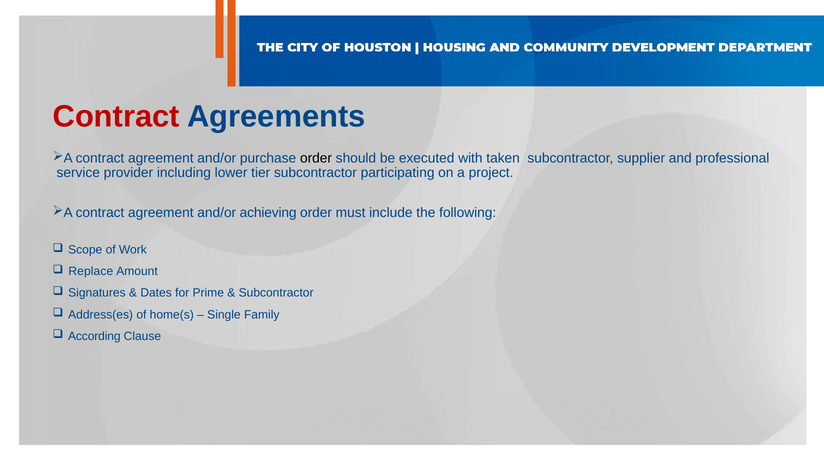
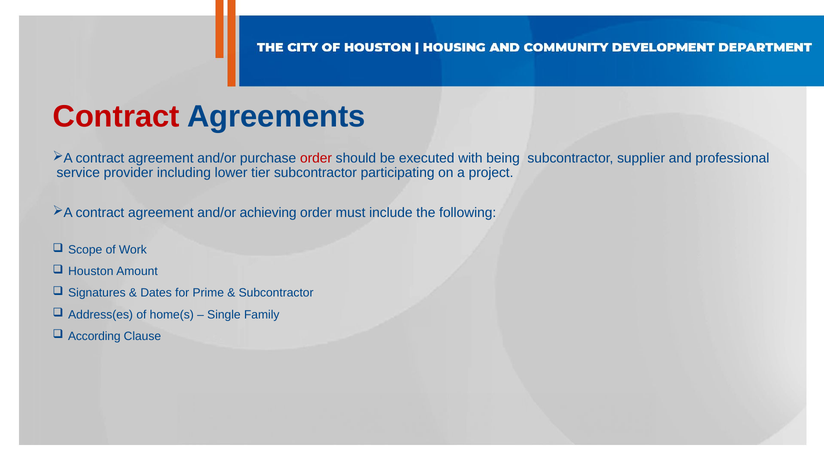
order colour: black -> red (316, 158)
taken: taken -> being (503, 158)
Replace: Replace -> Houston (91, 272)
